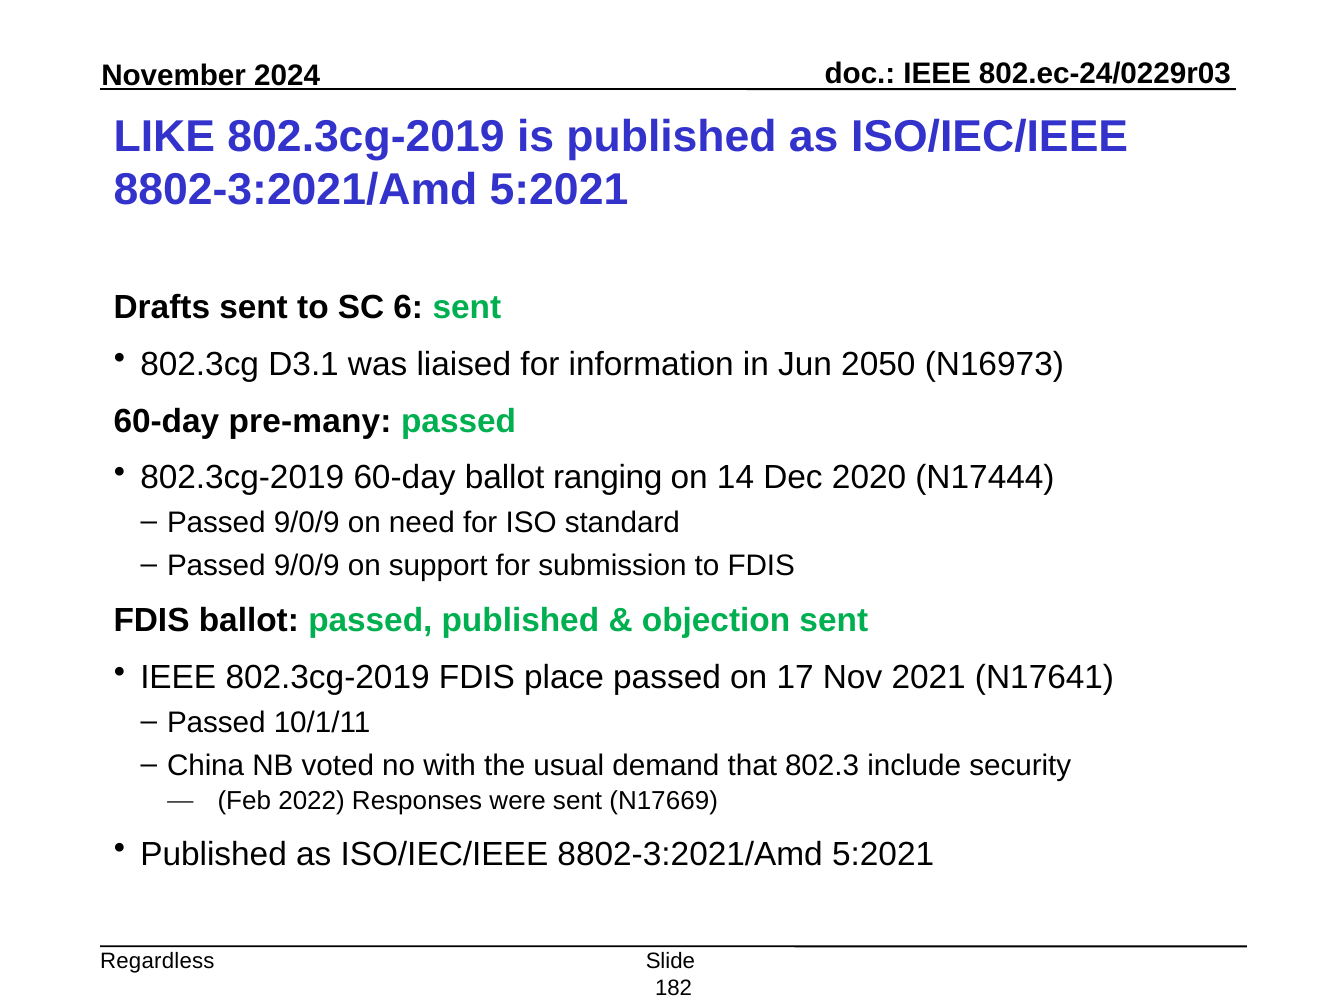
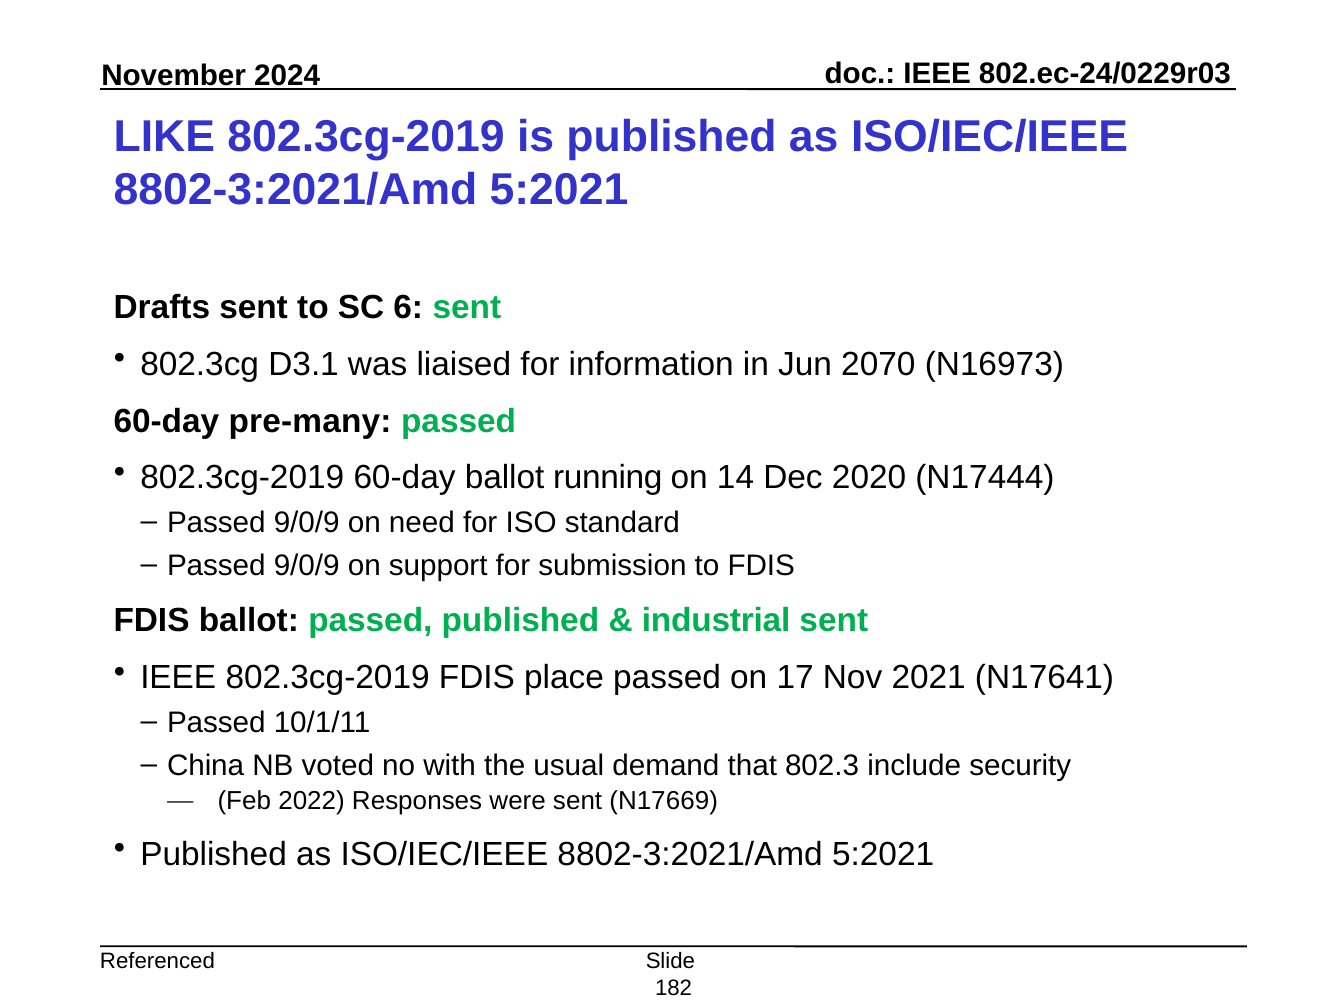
2050: 2050 -> 2070 (878, 364)
ranging: ranging -> running (608, 478)
objection: objection -> industrial (716, 621)
Regardless: Regardless -> Referenced (157, 961)
